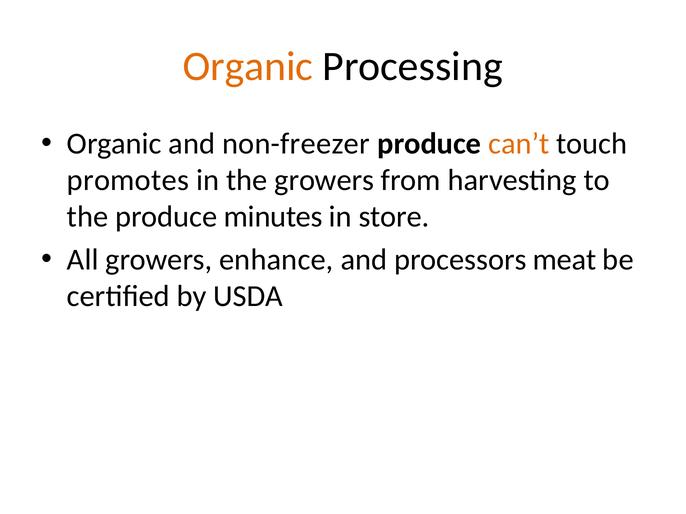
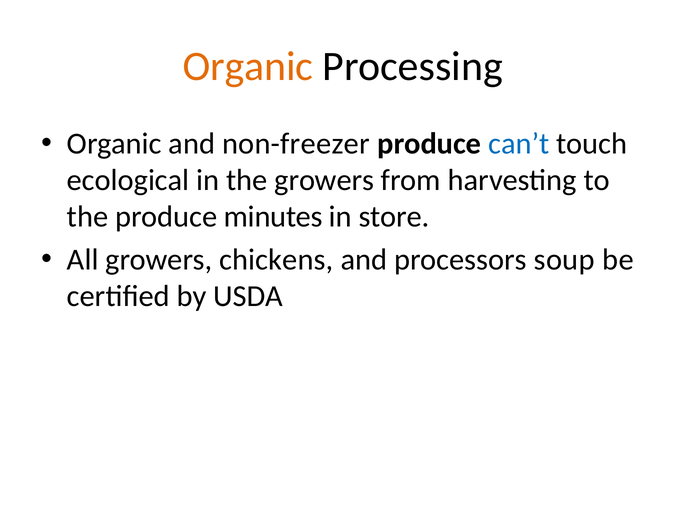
can’t colour: orange -> blue (519, 144)
promotes: promotes -> ecological (128, 181)
enhance: enhance -> chickens (276, 260)
meat: meat -> soup (564, 260)
